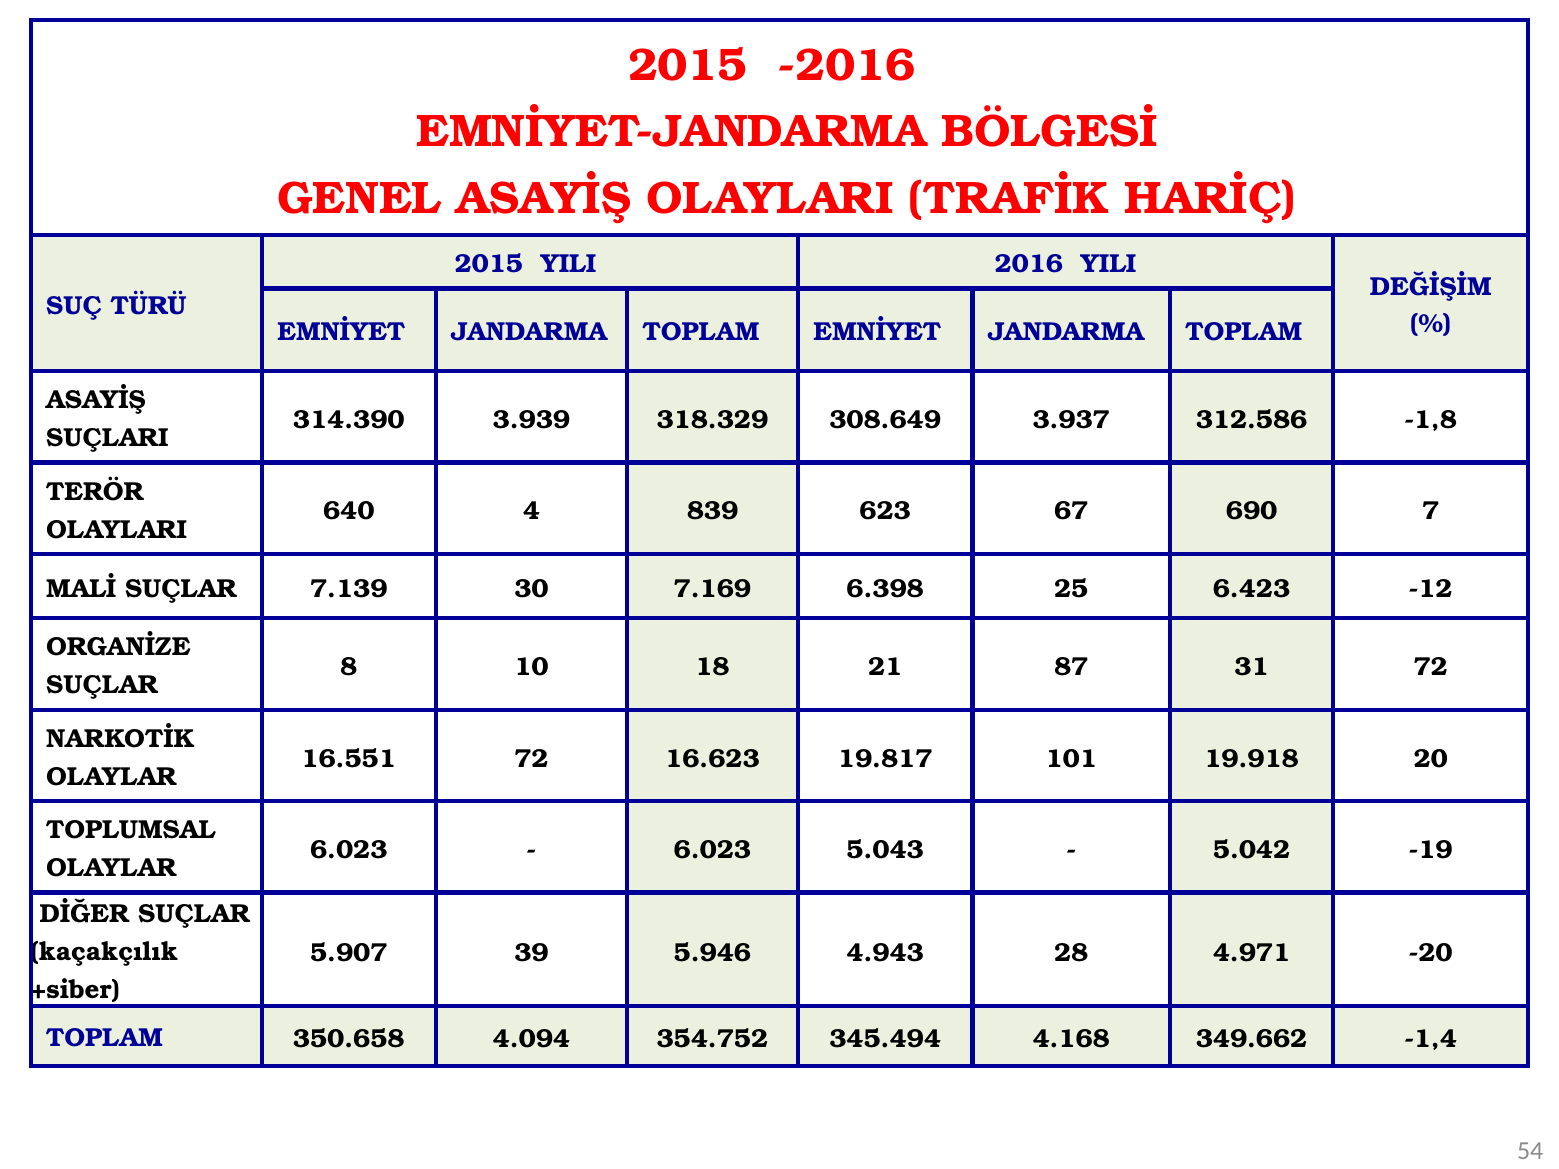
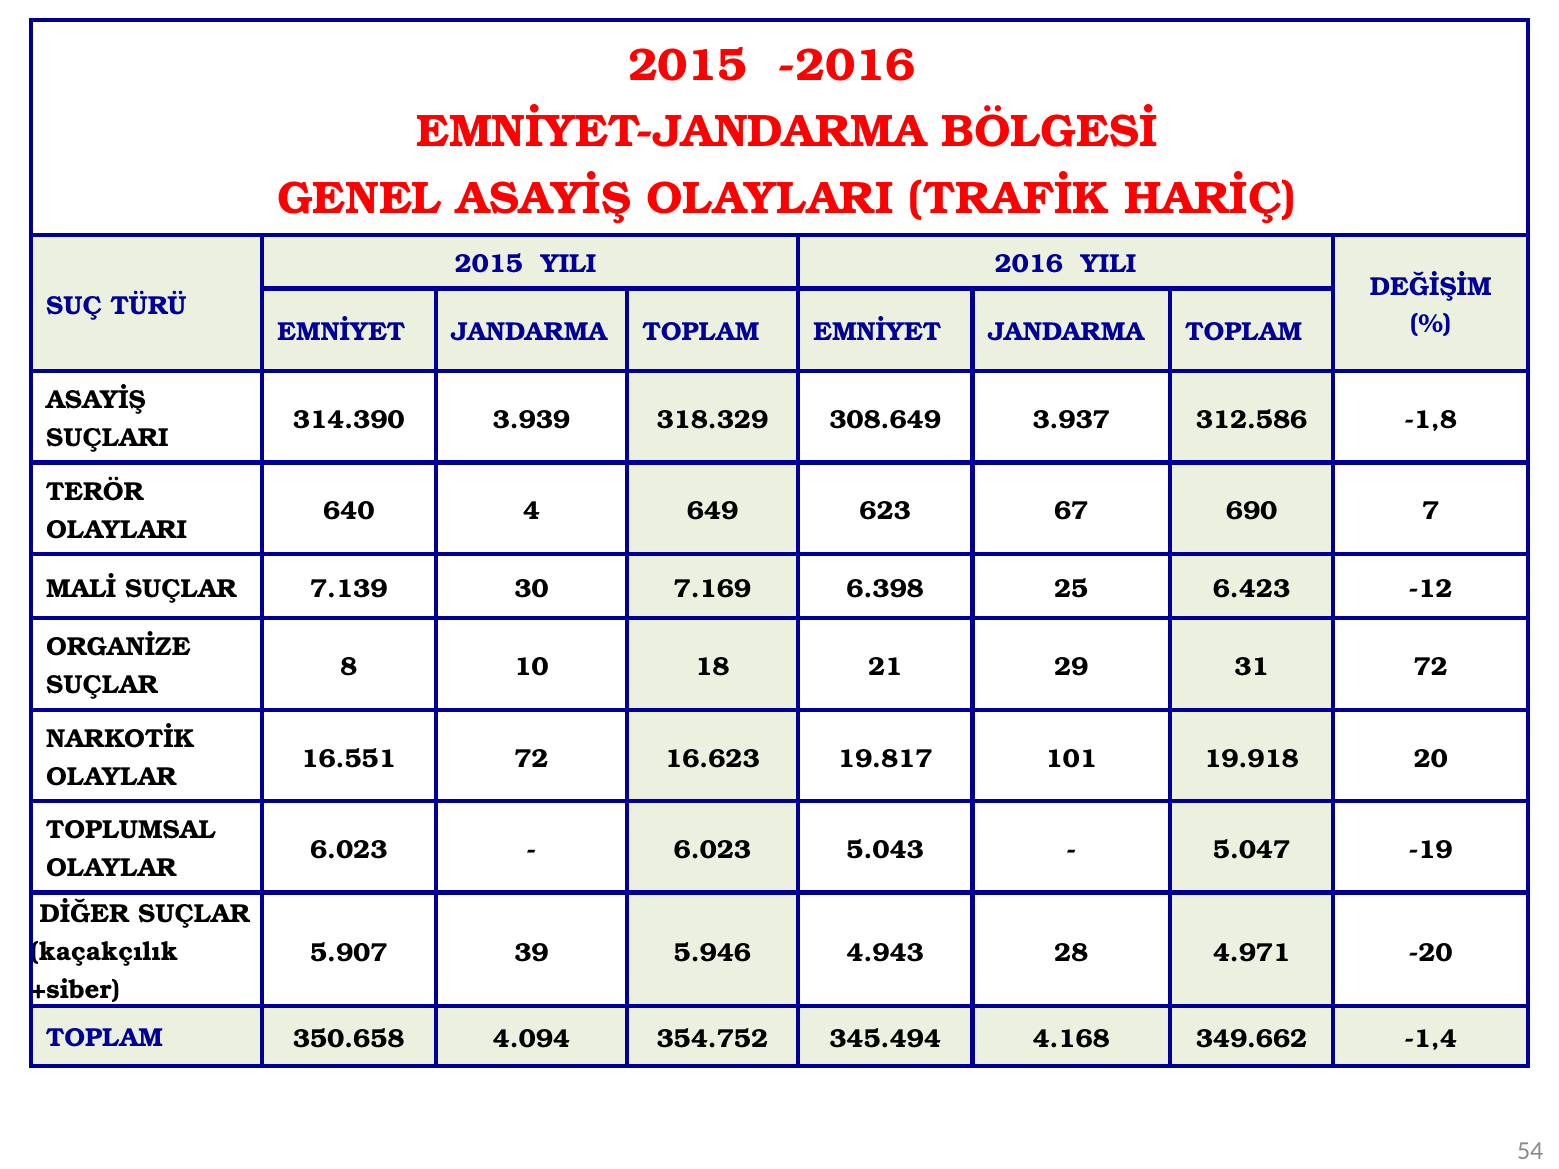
839: 839 -> 649 (712, 511)
87: 87 -> 29 (1071, 667)
5.042: 5.042 -> 5.047 (1252, 850)
